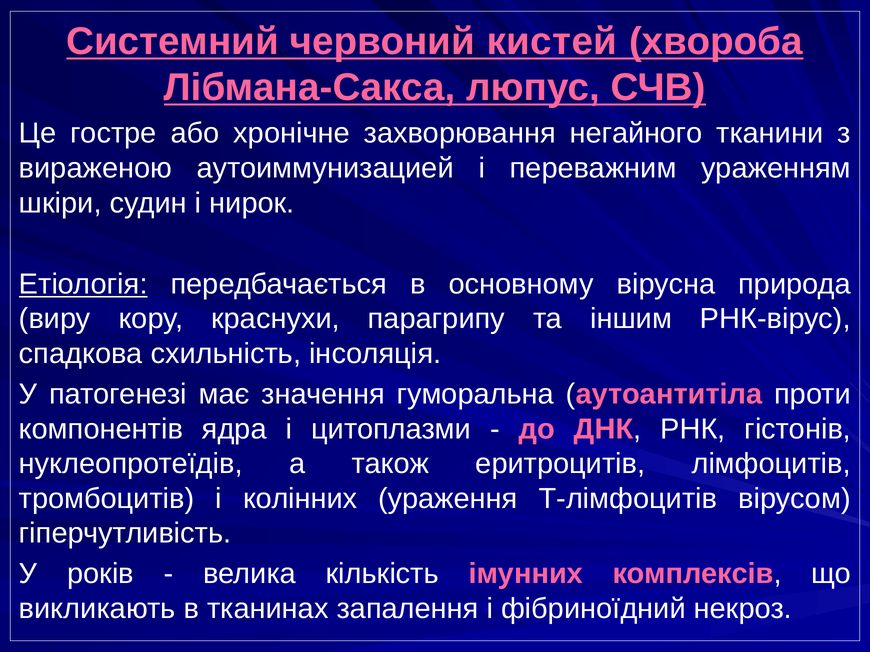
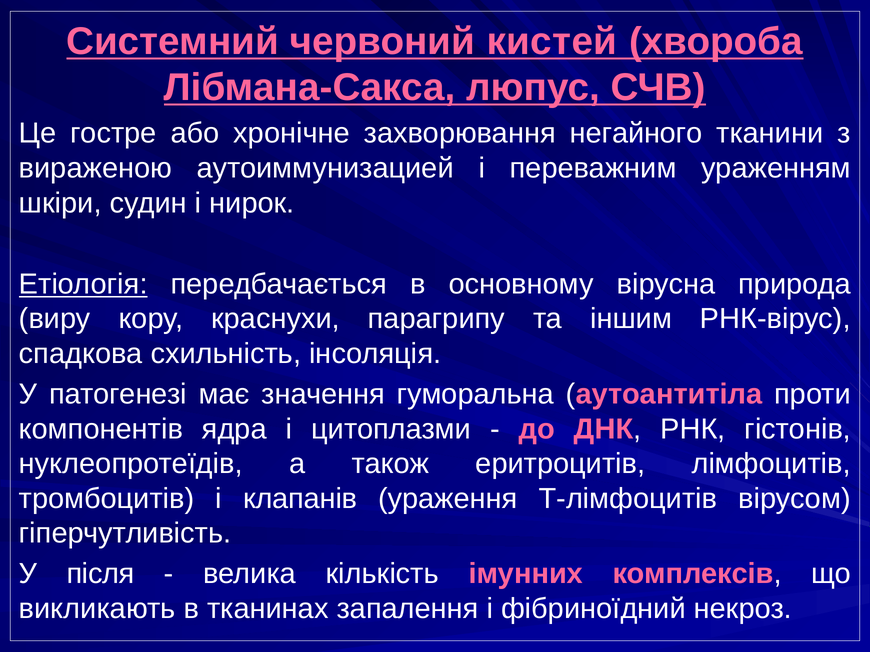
колінних: колінних -> клапанів (300, 499)
років: років -> після (101, 574)
